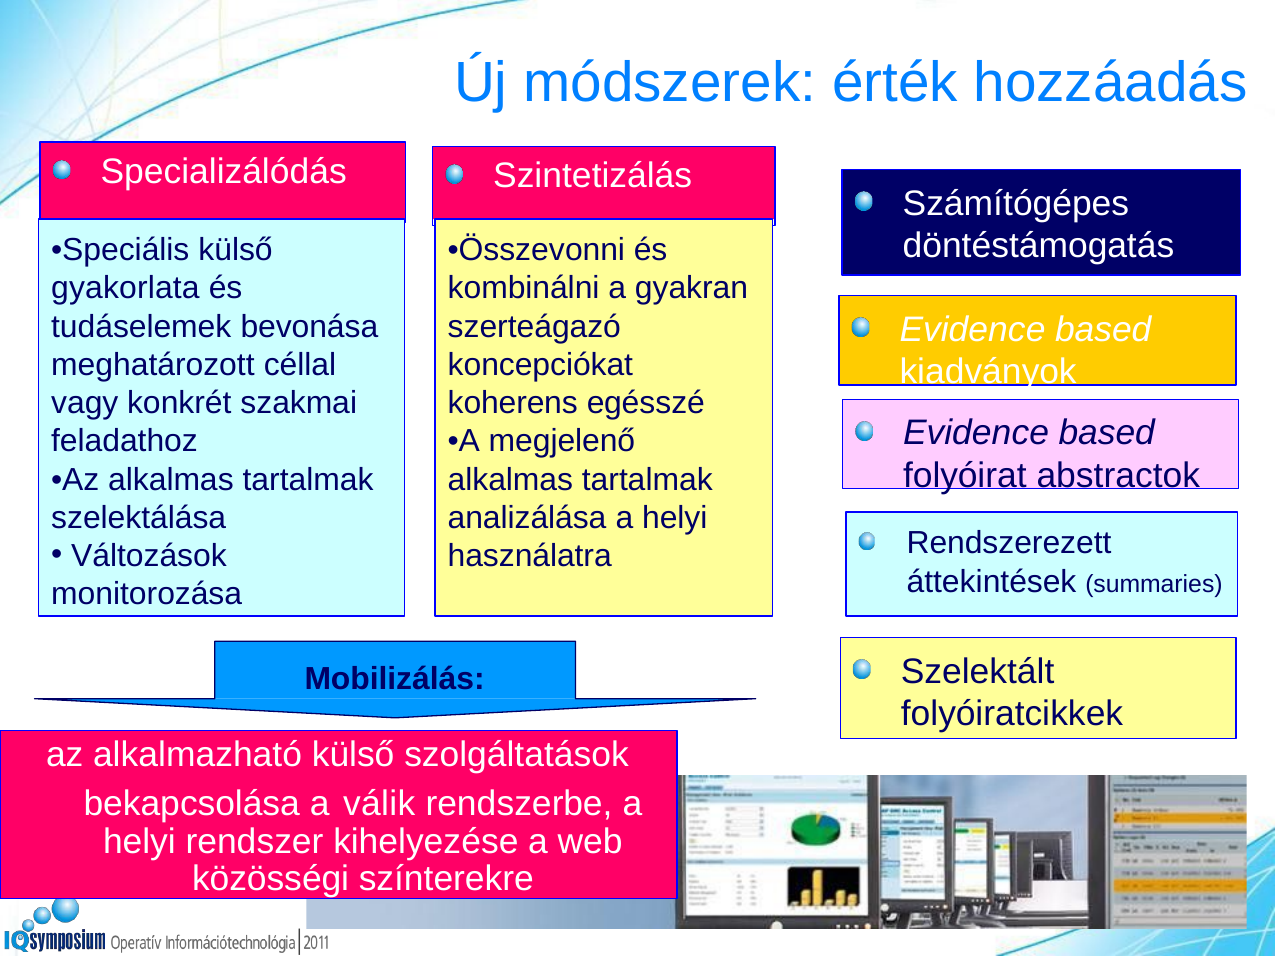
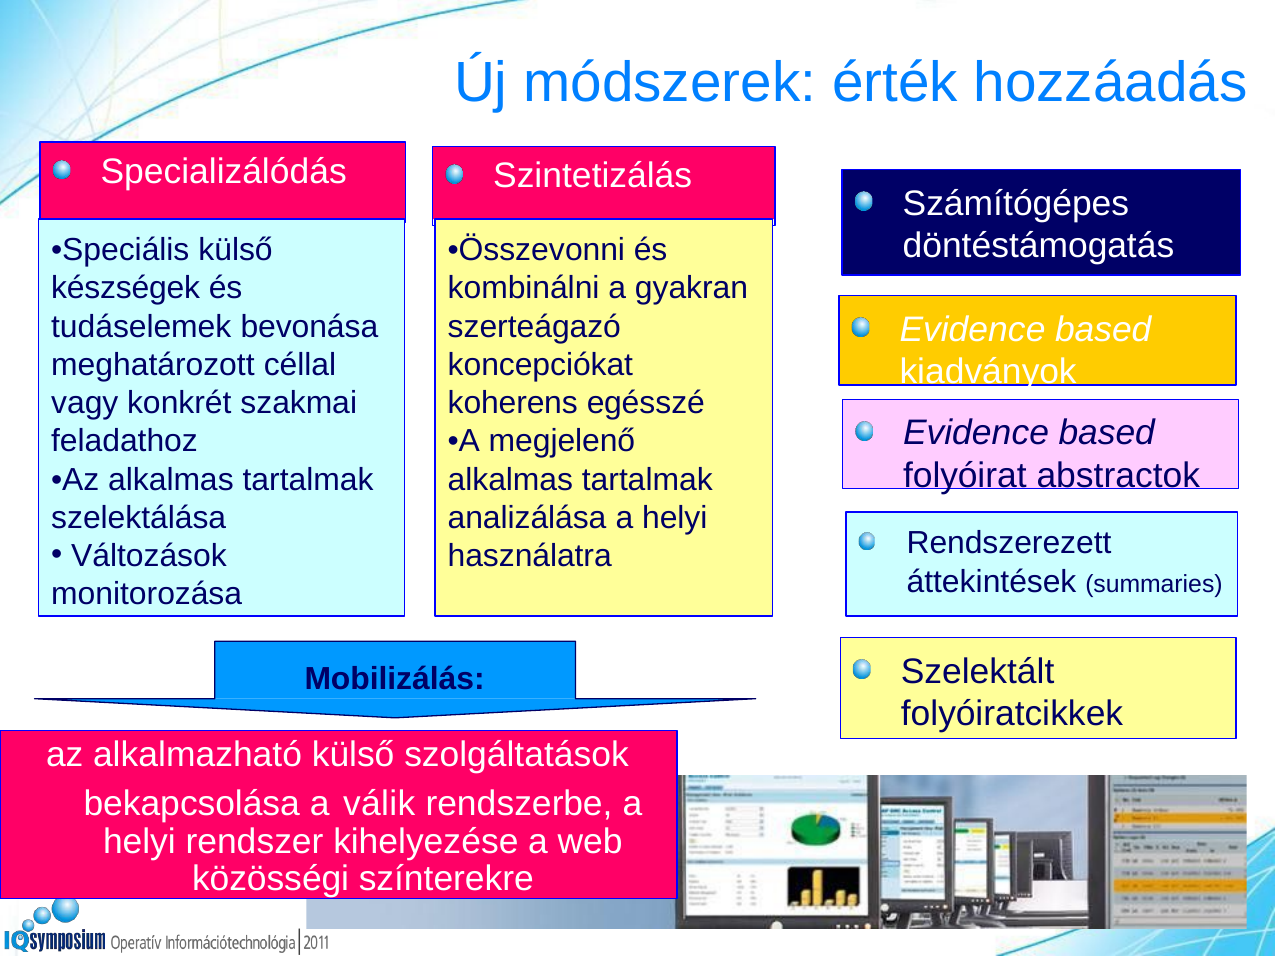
gyakorlata: gyakorlata -> készségek (126, 289)
